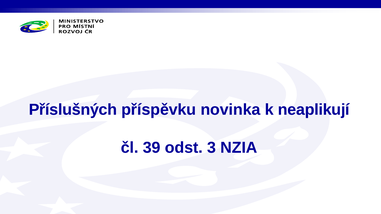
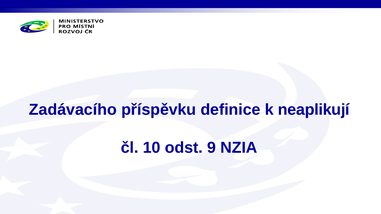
Příslušných: Příslušných -> Zadávacího (73, 110)
novinka: novinka -> definice (231, 110)
39: 39 -> 10 (152, 148)
3: 3 -> 9 (212, 148)
